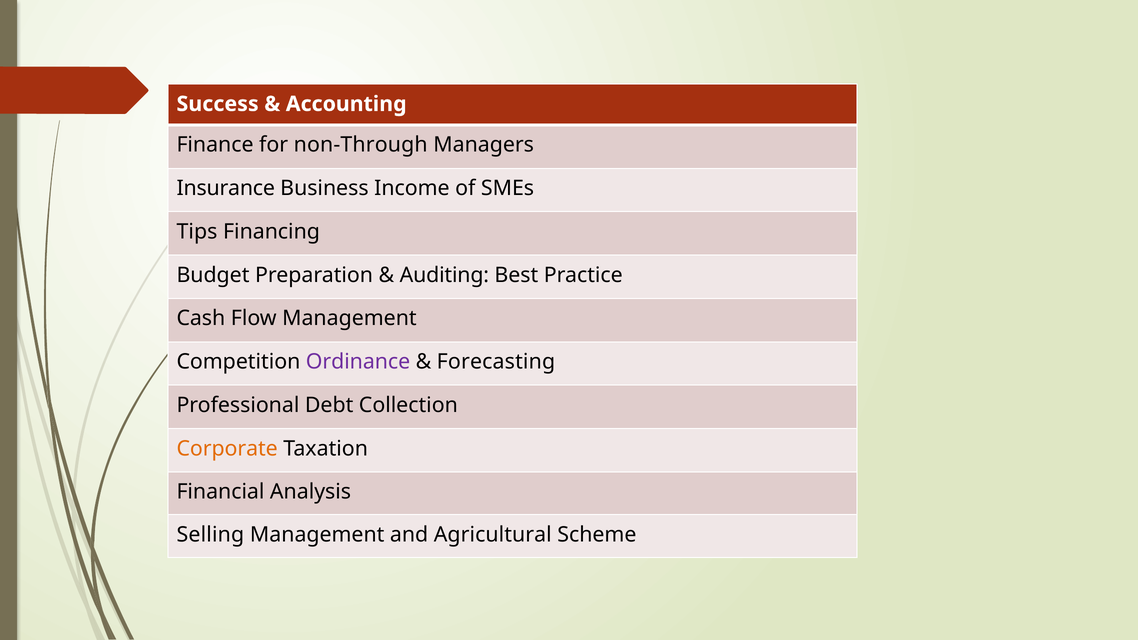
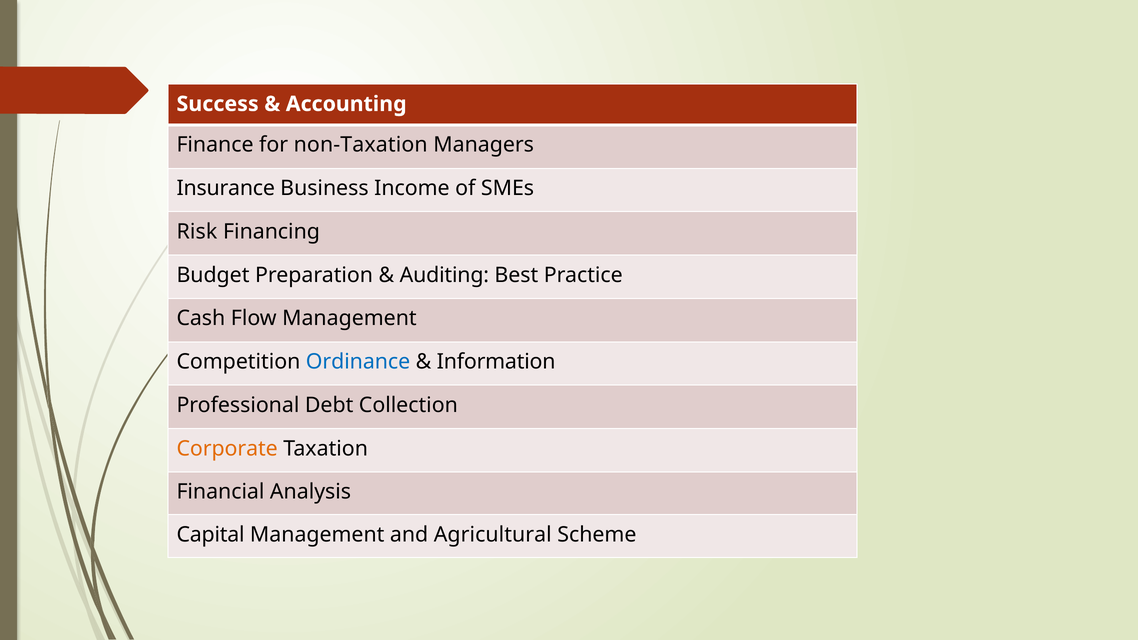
non-Through: non-Through -> non-Taxation (361, 145)
Tips: Tips -> Risk (197, 232)
Ordinance colour: purple -> blue (358, 362)
Forecasting: Forecasting -> Information (496, 362)
Selling: Selling -> Capital (211, 535)
